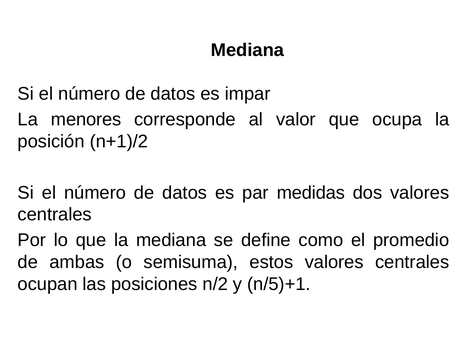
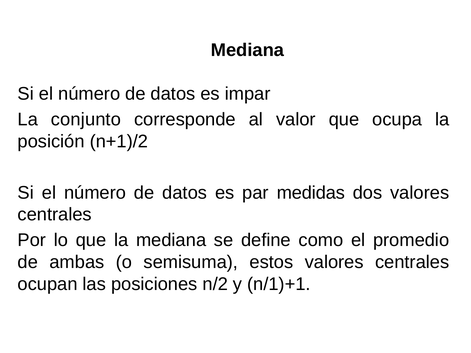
menores: menores -> conjunto (86, 119)
n/5)+1: n/5)+1 -> n/1)+1 (279, 284)
